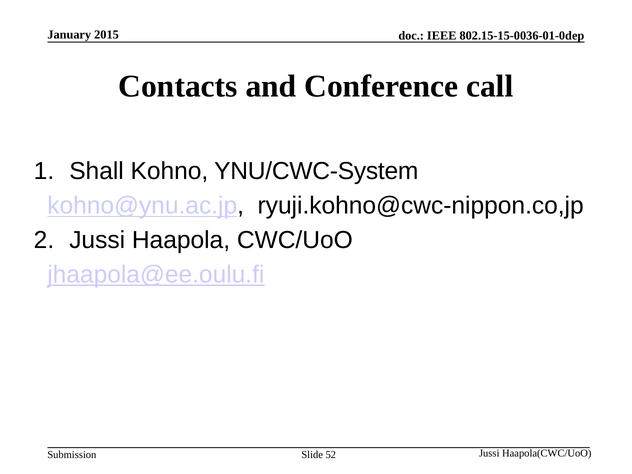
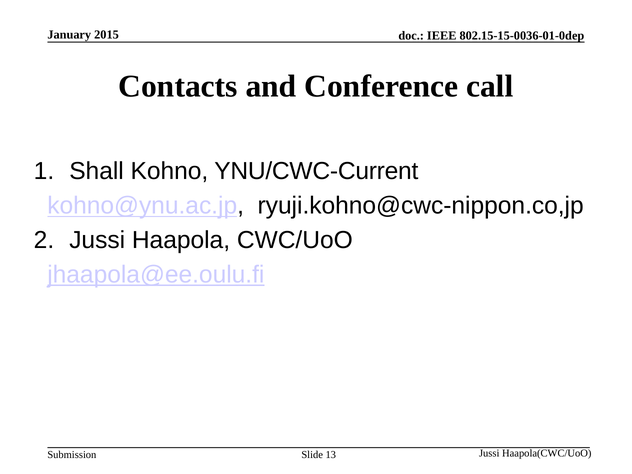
YNU/CWC-System: YNU/CWC-System -> YNU/CWC-Current (316, 171)
52: 52 -> 13 (331, 455)
